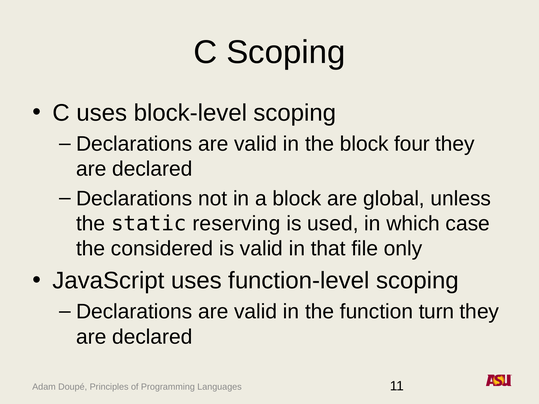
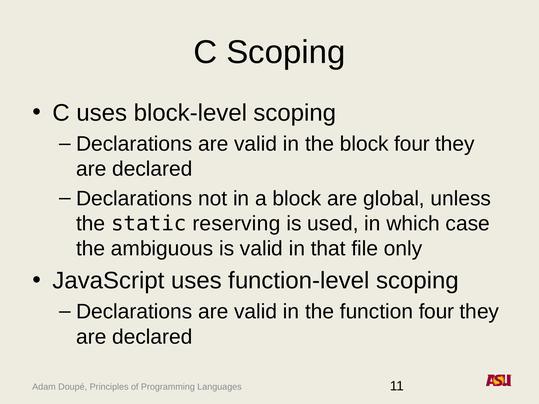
considered: considered -> ambiguous (162, 249)
function turn: turn -> four (436, 312)
